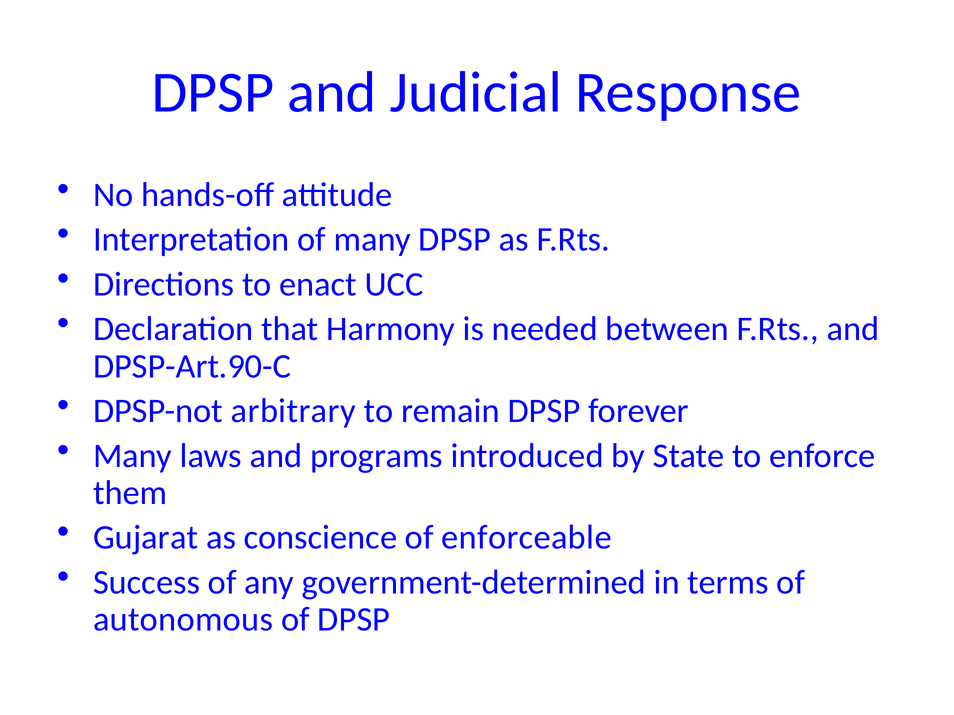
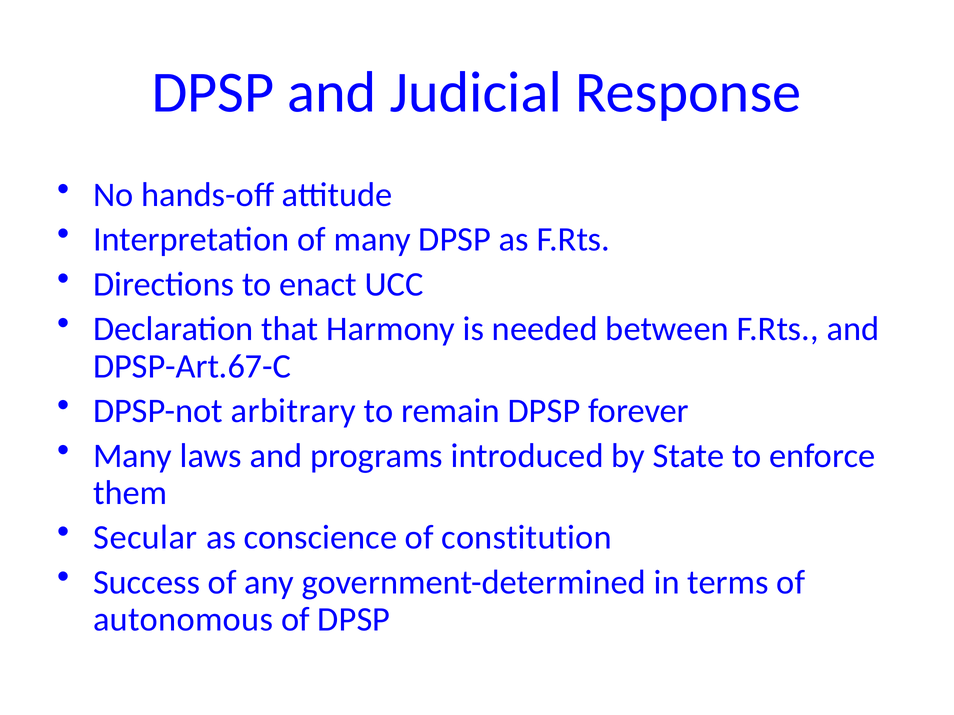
DPSP-Art.90-C: DPSP-Art.90-C -> DPSP-Art.67-C (192, 366)
Gujarat: Gujarat -> Secular (145, 538)
enforceable: enforceable -> constitution (527, 538)
